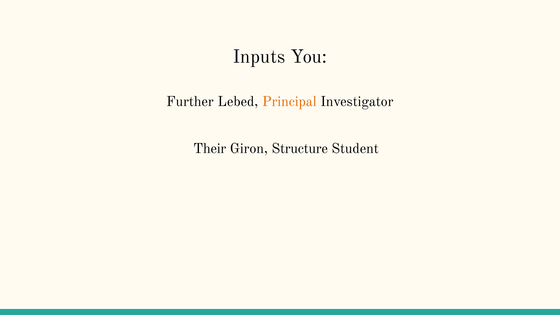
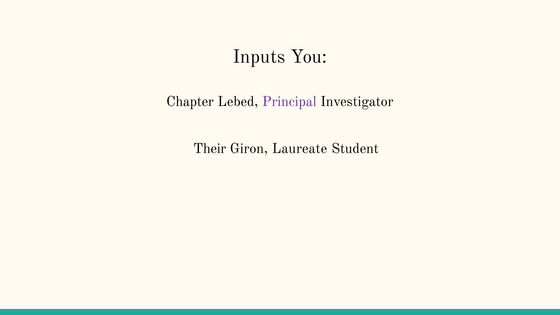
Further: Further -> Chapter (190, 102)
Principal colour: orange -> purple (289, 102)
Structure: Structure -> Laureate (300, 148)
